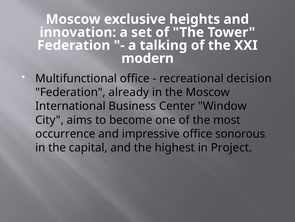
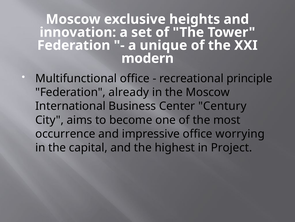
talking: talking -> unique (163, 45)
decision: decision -> principle (249, 78)
Window: Window -> Century (222, 106)
sonorous: sonorous -> worrying (240, 133)
